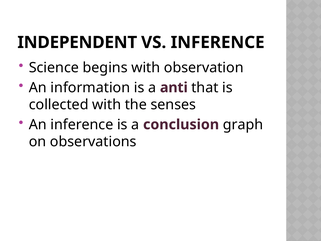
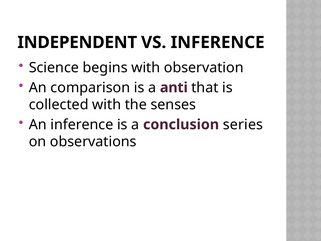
information: information -> comparison (90, 87)
graph: graph -> series (243, 124)
